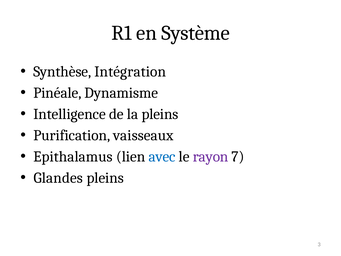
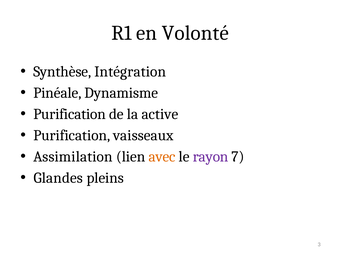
Système: Système -> Volonté (195, 33)
Intelligence: Intelligence -> Purification (70, 114)
la pleins: pleins -> active (160, 114)
Epithalamus: Epithalamus -> Assimilation (73, 156)
avec colour: blue -> orange (162, 156)
